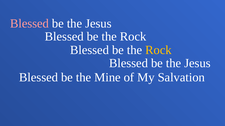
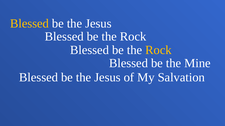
Blessed colour: pink -> yellow (29, 24)
Jesus: Jesus -> Mine (197, 63)
Mine: Mine -> Jesus (107, 78)
